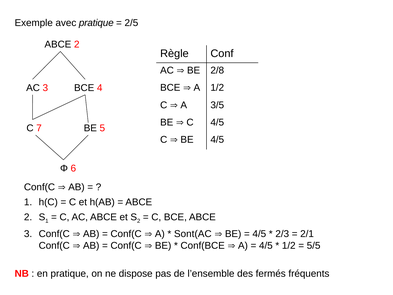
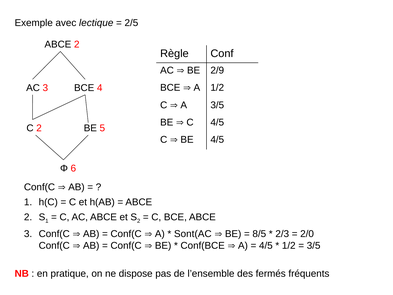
avec pratique: pratique -> lectique (96, 23)
2/8: 2/8 -> 2/9 (217, 70)
C 7: 7 -> 2 (39, 128)
4/5: 4/5 -> 8/5 (259, 234)
2/1: 2/1 -> 2/0 (307, 234)
5/5: 5/5 -> 3/5 (314, 245)
